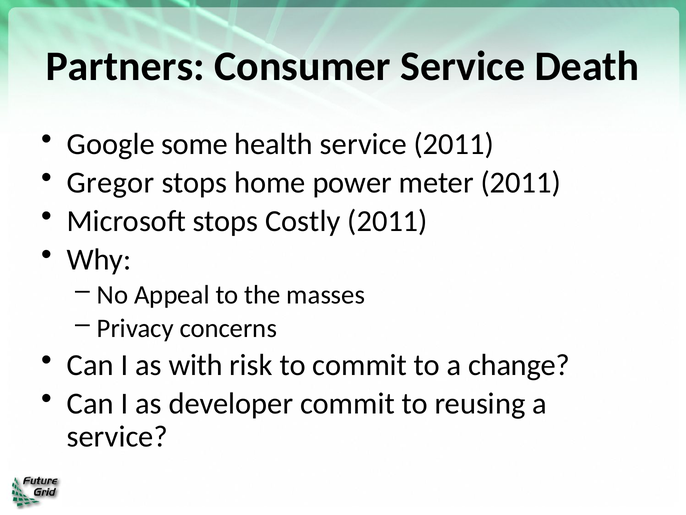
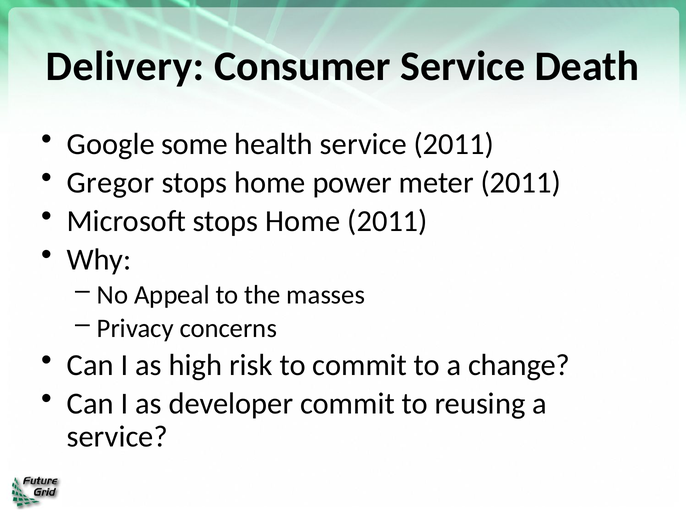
Partners: Partners -> Delivery (125, 66)
Microsoft stops Costly: Costly -> Home (303, 221)
with: with -> high (195, 365)
